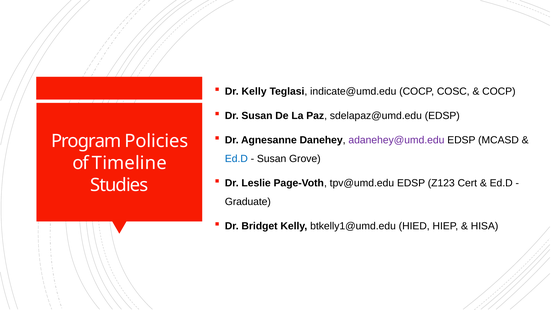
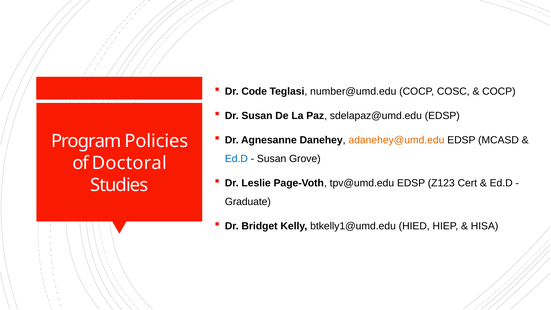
Dr Kelly: Kelly -> Code (254, 91)
indicate@umd.edu: indicate@umd.edu -> number@umd.edu (353, 91)
adanehey@umd.edu colour: purple -> orange (396, 140)
Timeline: Timeline -> Doctoral (129, 163)
